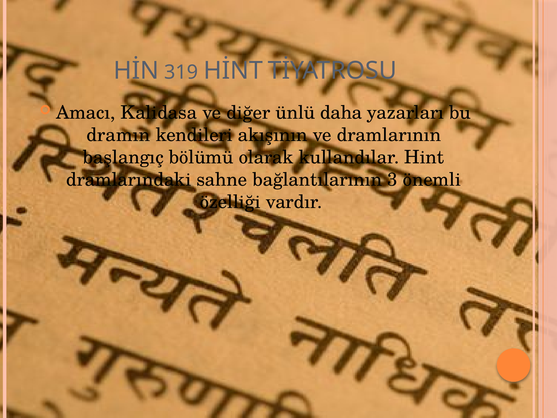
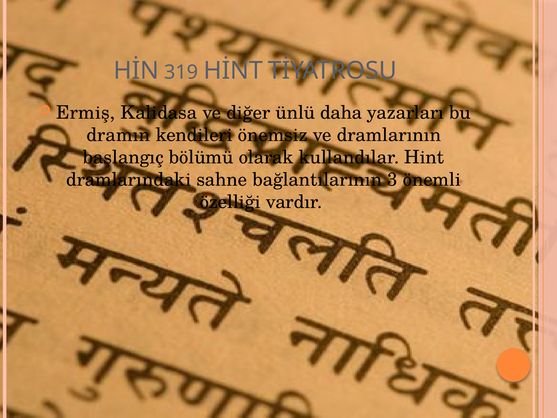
Amacı: Amacı -> Ermiş (86, 113)
akışının: akışının -> önemsiz (273, 135)
